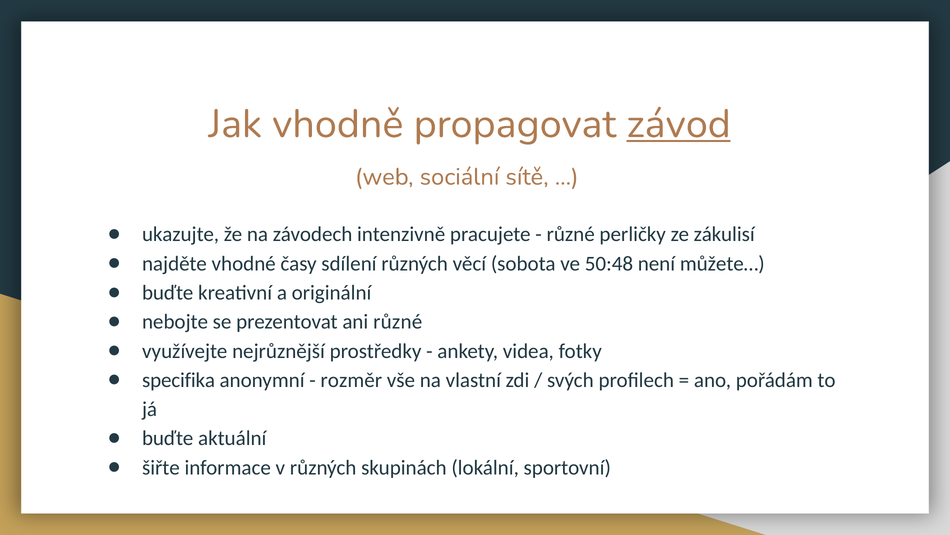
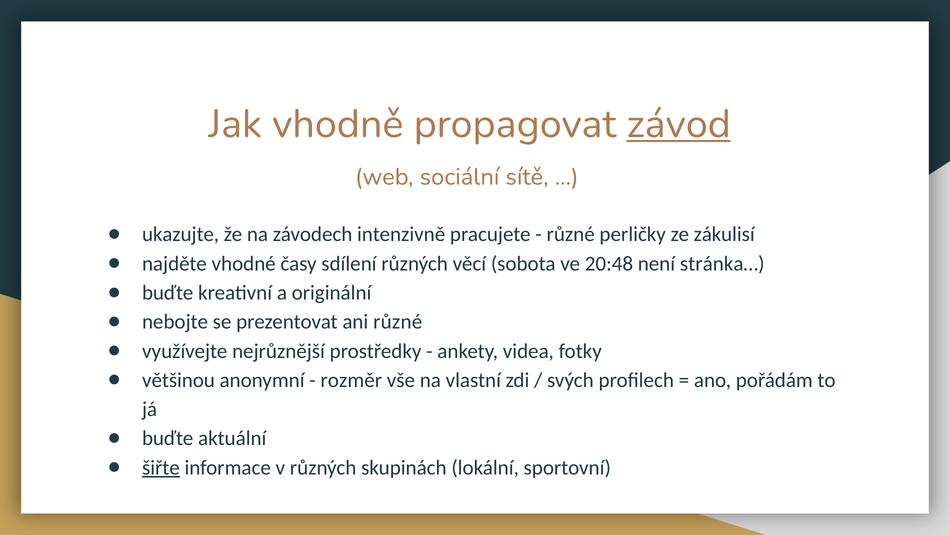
50:48: 50:48 -> 20:48 (609, 263)
můžete…: můžete… -> stránka… (722, 263)
specifika: specifika -> většinou (178, 380)
šiřte underline: none -> present (161, 467)
